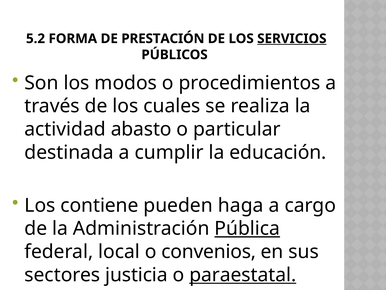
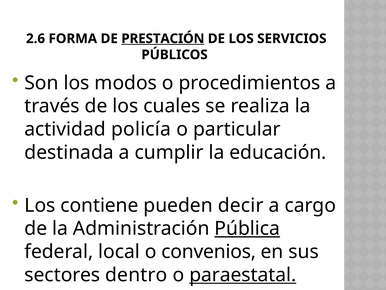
5.2: 5.2 -> 2.6 (36, 39)
PRESTACIÓN underline: none -> present (163, 39)
SERVICIOS underline: present -> none (292, 39)
abasto: abasto -> policía (141, 129)
haga: haga -> decir (241, 205)
justicia: justicia -> dentro (136, 274)
